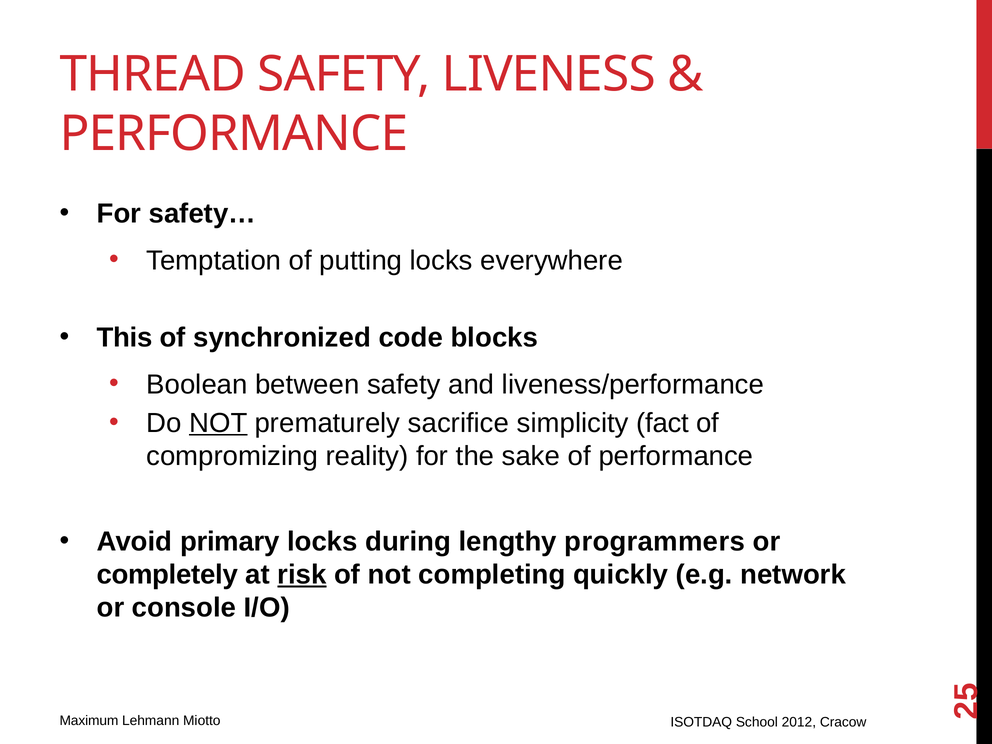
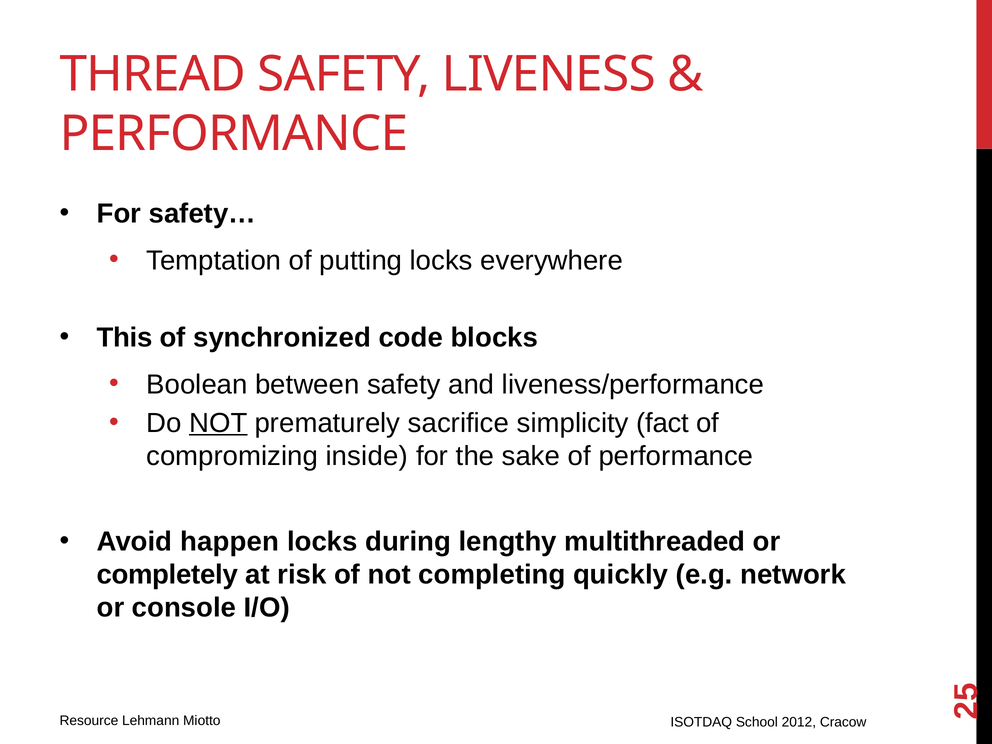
reality: reality -> inside (367, 456)
primary: primary -> happen (230, 542)
programmers: programmers -> multithreaded (655, 542)
risk underline: present -> none (302, 575)
Maximum: Maximum -> Resource (89, 721)
